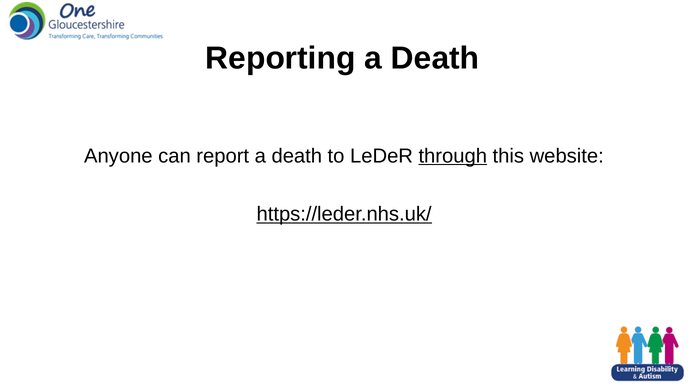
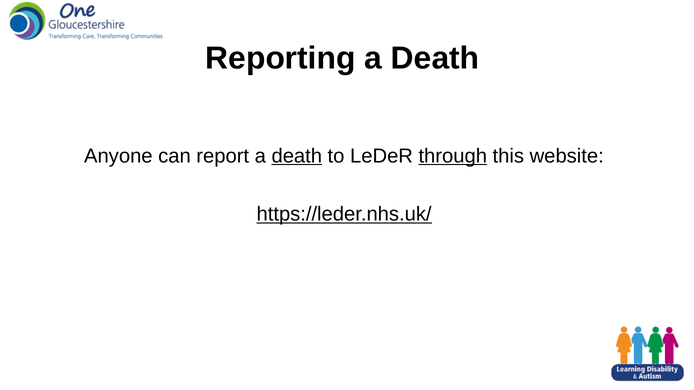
death underline: none -> present (297, 156)
